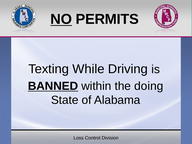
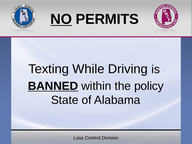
doing: doing -> policy (149, 86)
